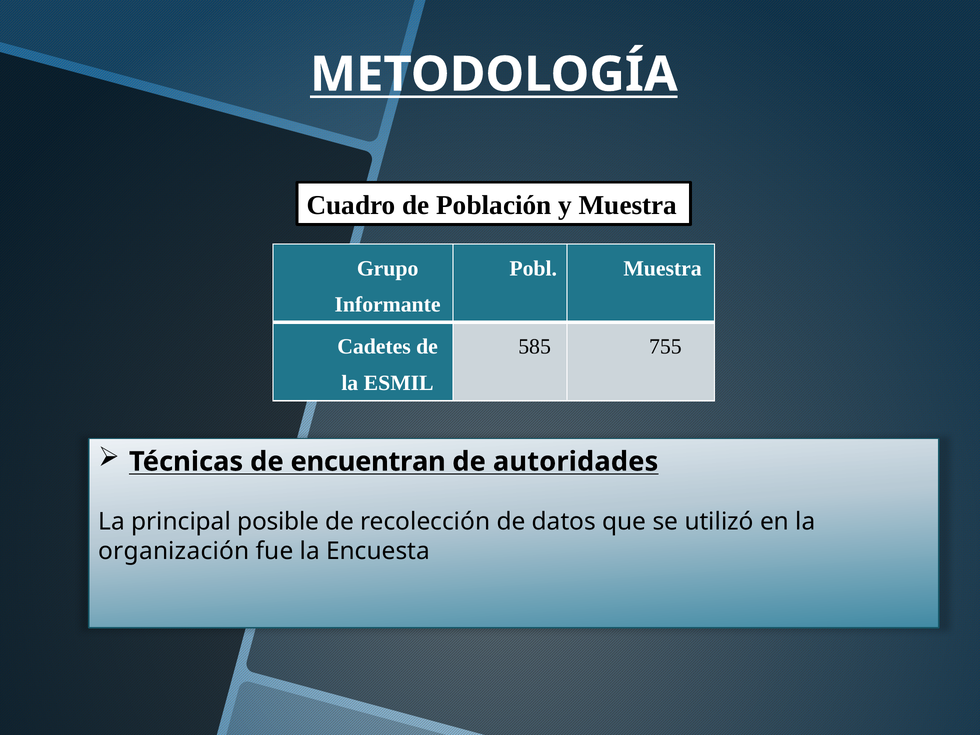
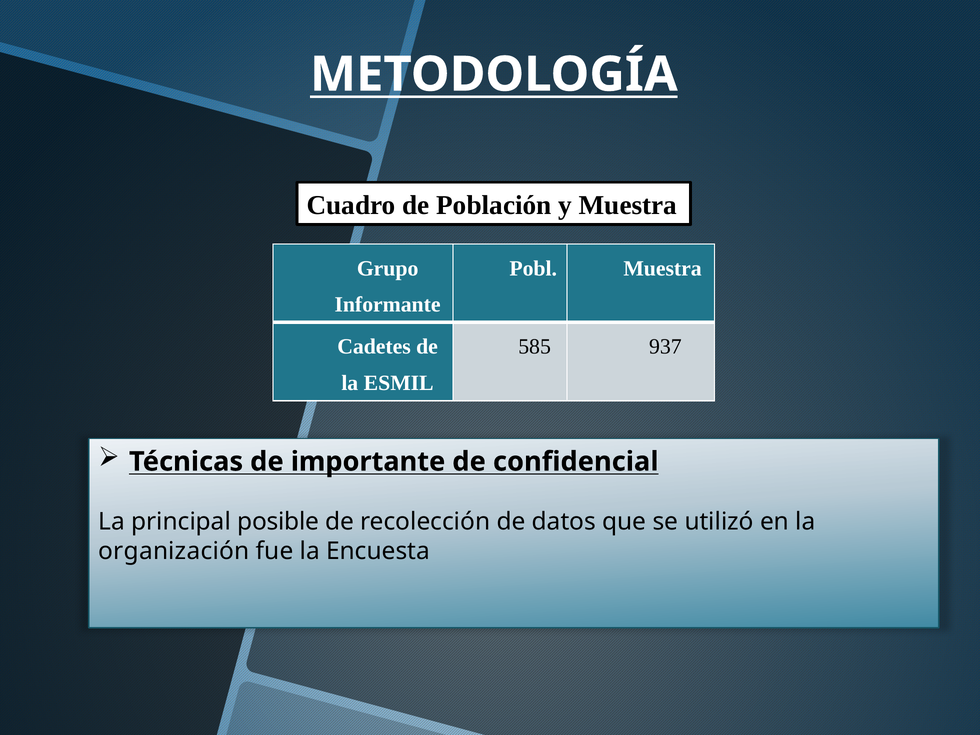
755: 755 -> 937 (665, 347)
encuentran: encuentran -> importante (368, 462)
autoridades: autoridades -> confidencial (576, 462)
